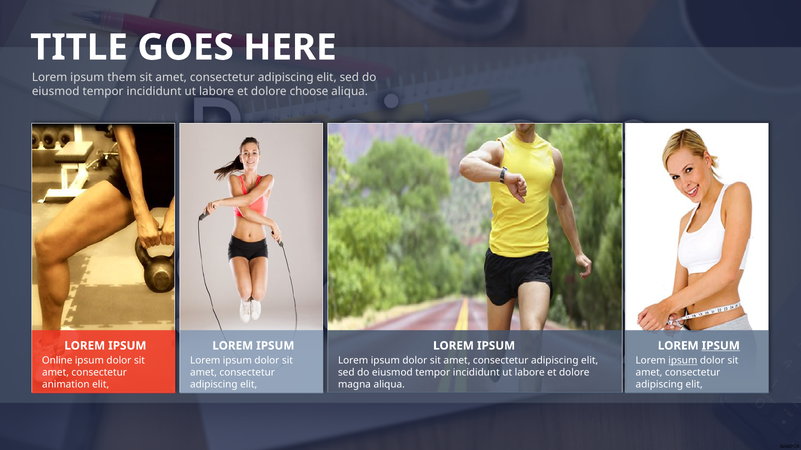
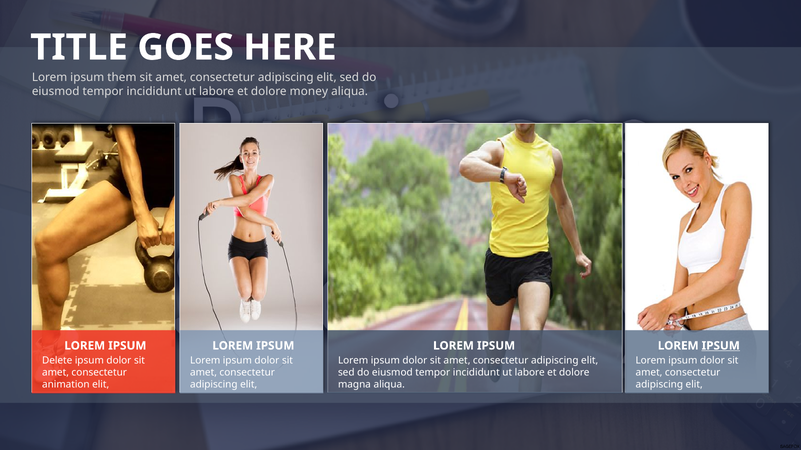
choose: choose -> money (309, 91)
Online: Online -> Delete (57, 361)
ipsum underline: present -> none (683, 361)
